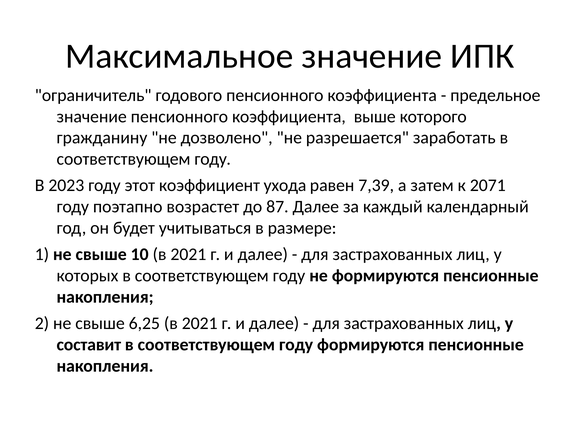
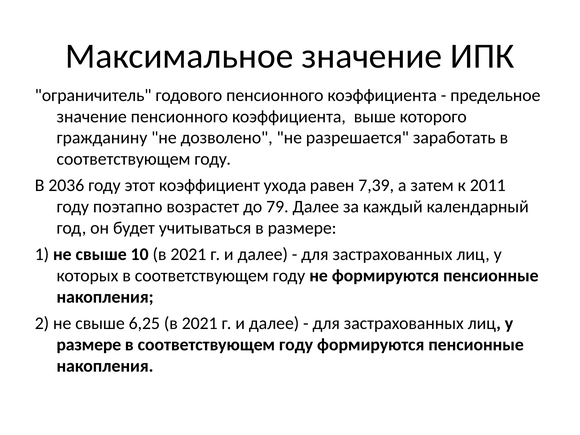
2023: 2023 -> 2036 (66, 185)
2071: 2071 -> 2011 (488, 185)
87: 87 -> 79 (277, 207)
составит: составит -> размере (89, 345)
